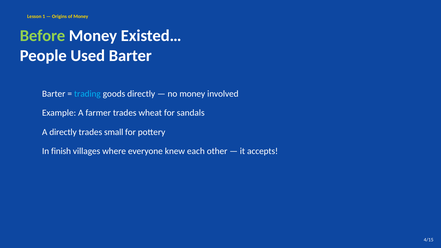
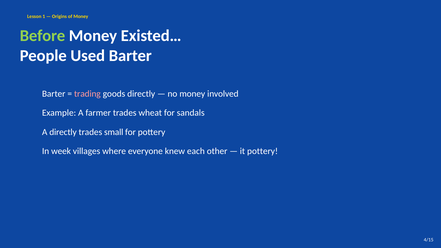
trading colour: light blue -> pink (87, 94)
finish: finish -> week (61, 151)
it accepts: accepts -> pottery (263, 151)
